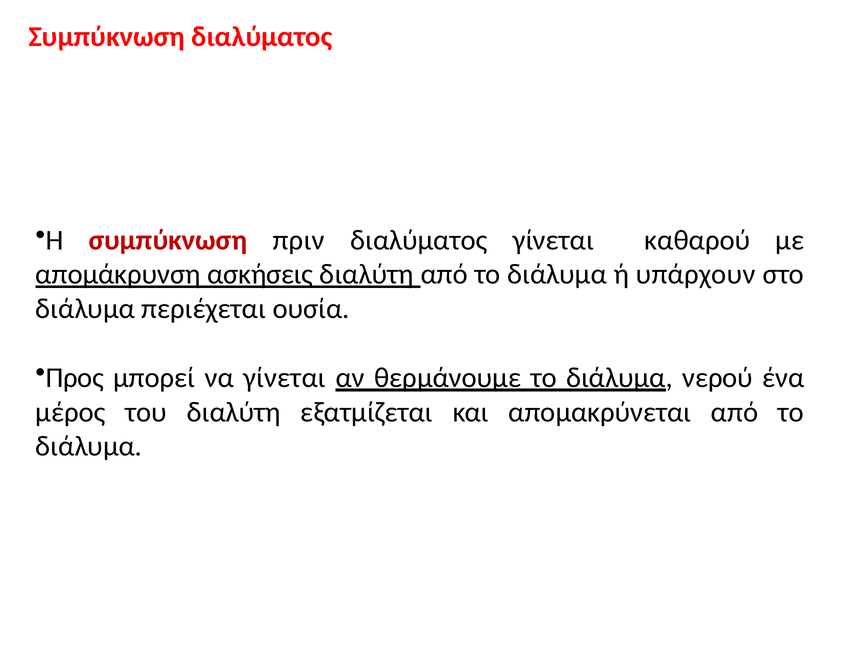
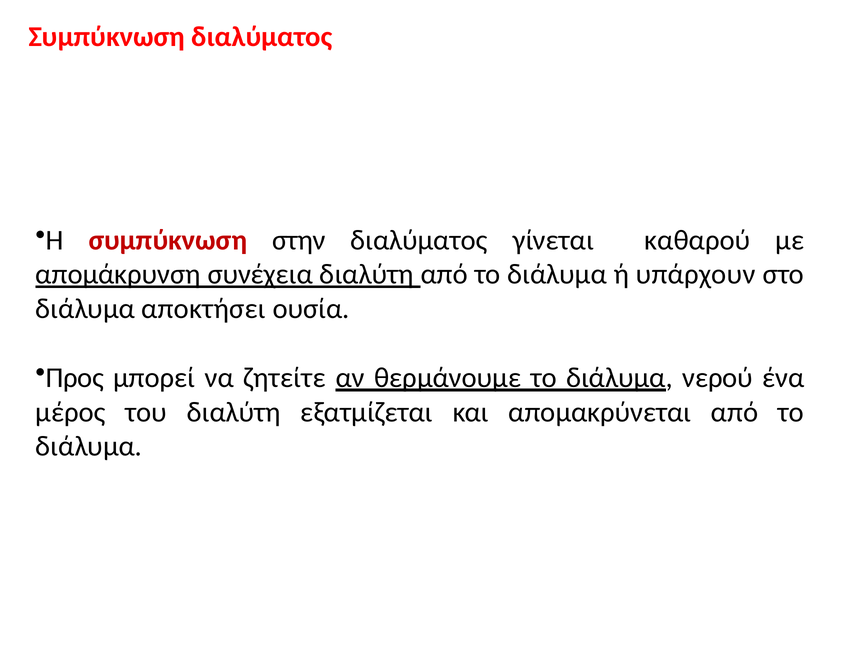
πριν: πριν -> στην (299, 240)
ασκήσεις: ασκήσεις -> συνέχεια (260, 274)
περιέχεται: περιέχεται -> αποκτήσει (204, 309)
να γίνεται: γίνεται -> ζητείτε (284, 378)
